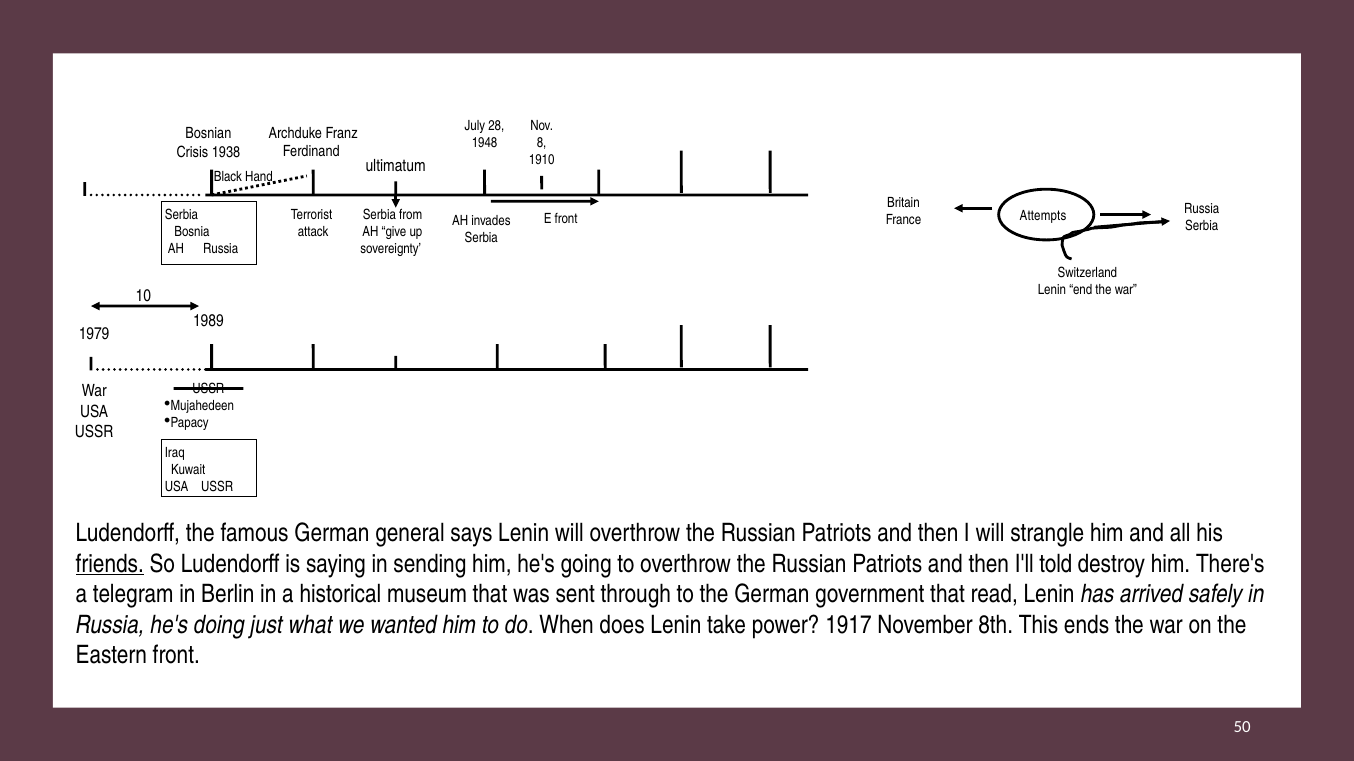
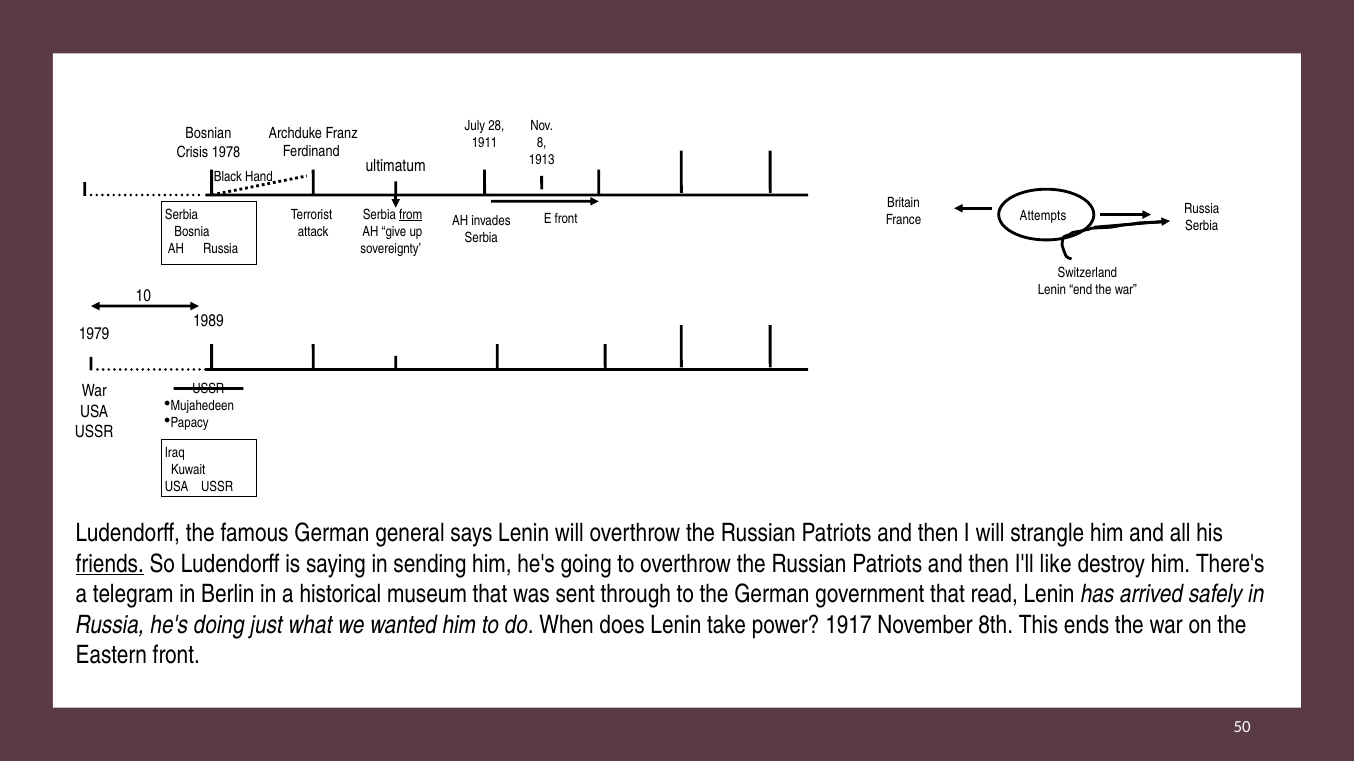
1948: 1948 -> 1911 (485, 143)
1938: 1938 -> 1978 (226, 152)
1910: 1910 -> 1913 (542, 160)
from underline: none -> present (411, 215)
told: told -> like (1056, 564)
